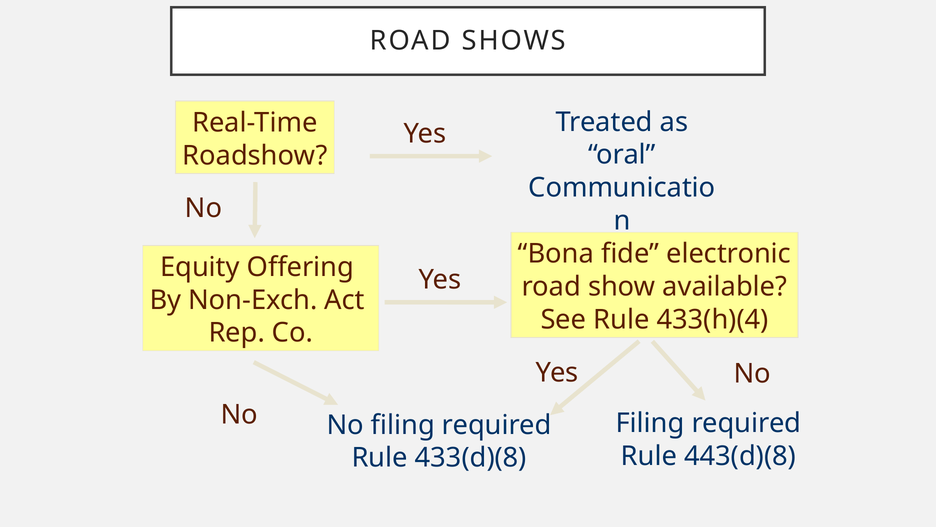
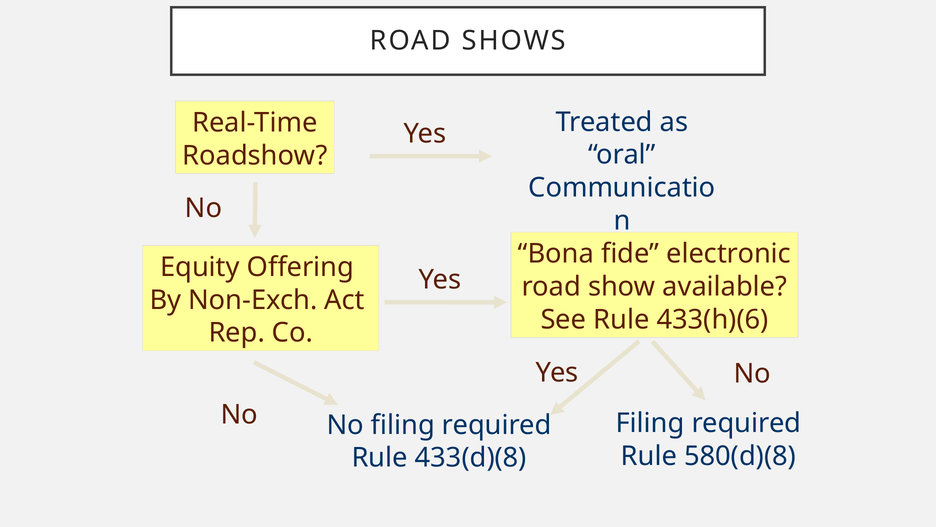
433(h)(4: 433(h)(4 -> 433(h)(6 (713, 319)
443(d)(8: 443(d)(8 -> 580(d)(8 (740, 456)
